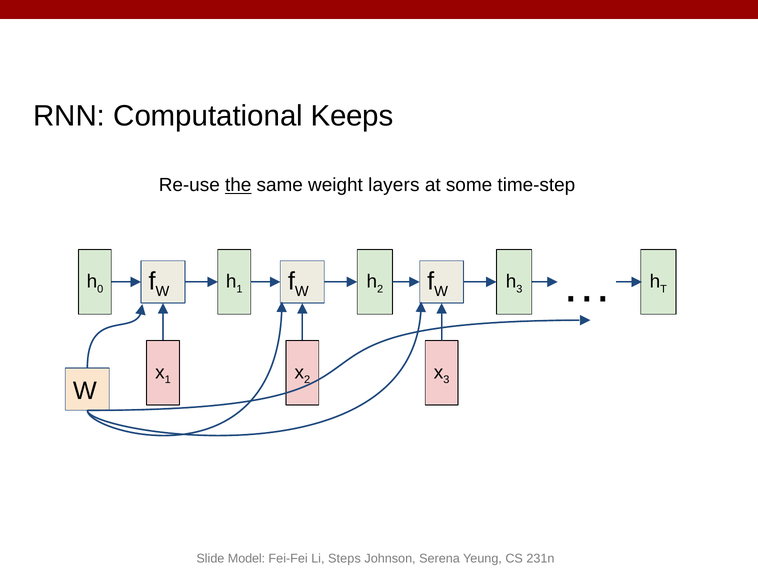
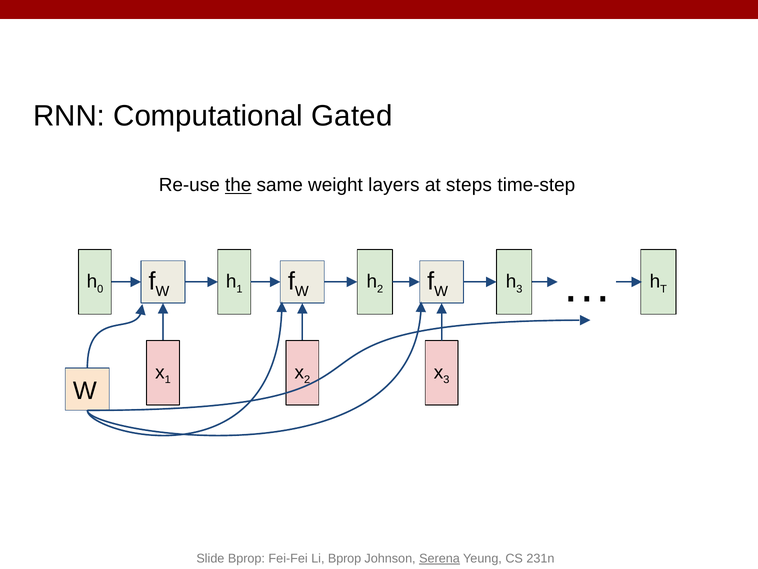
Keeps: Keeps -> Gated (352, 116)
some: some -> steps (469, 185)
Slide Model: Model -> Bprop (246, 558)
Li Steps: Steps -> Bprop (345, 558)
Serena underline: none -> present (439, 558)
